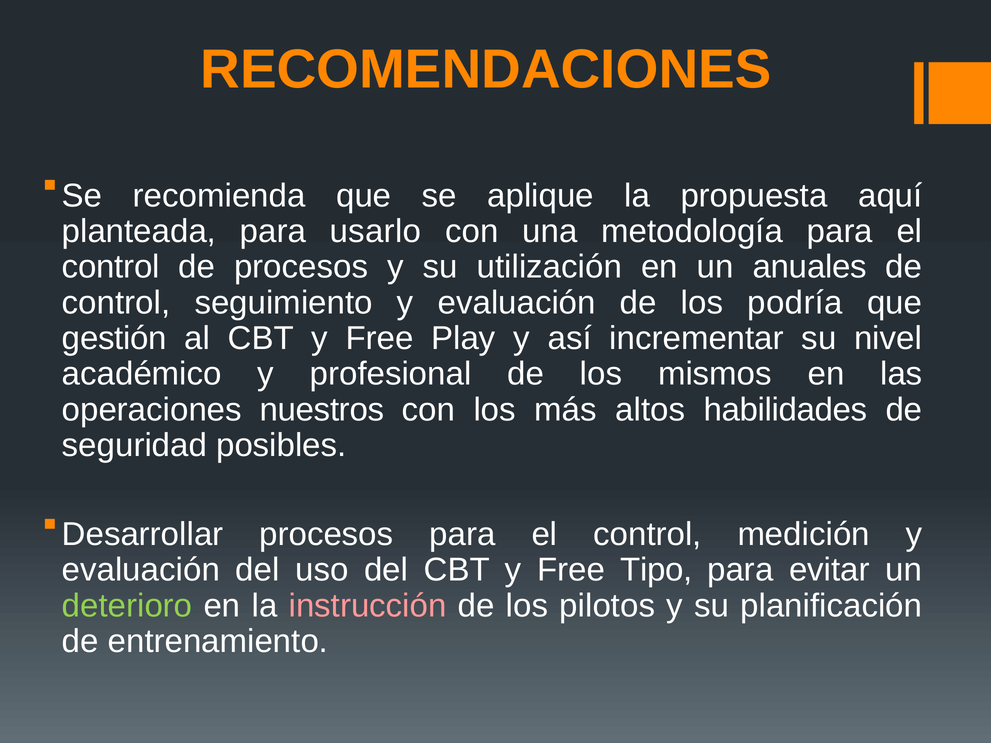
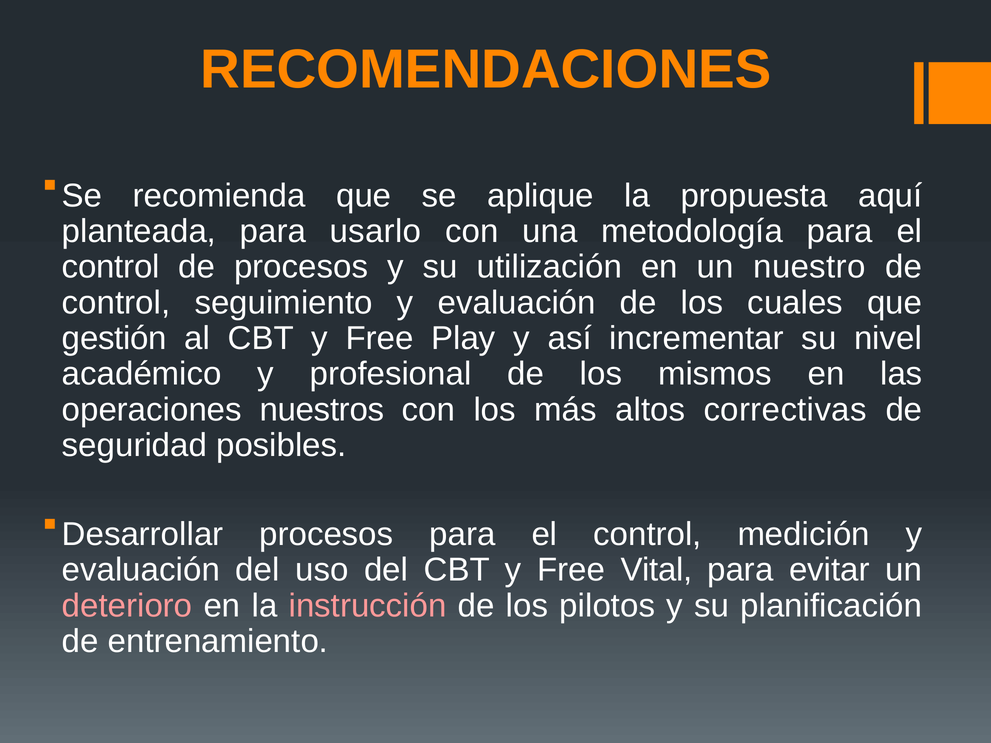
anuales: anuales -> nuestro (809, 267)
podría: podría -> cuales (795, 303)
habilidades: habilidades -> correctivas (785, 410)
Tipo: Tipo -> Vital (656, 570)
deterioro colour: light green -> pink (127, 606)
